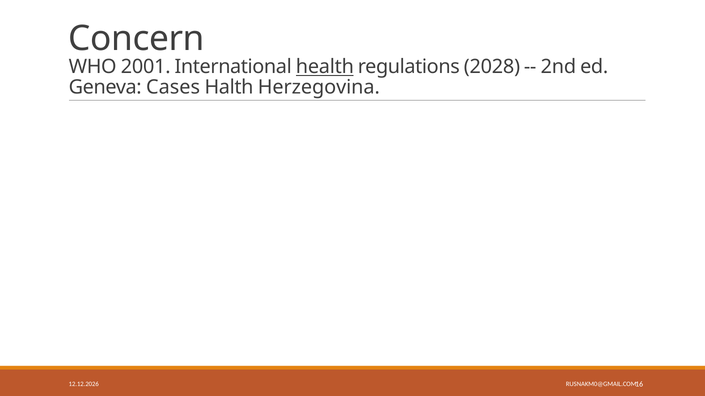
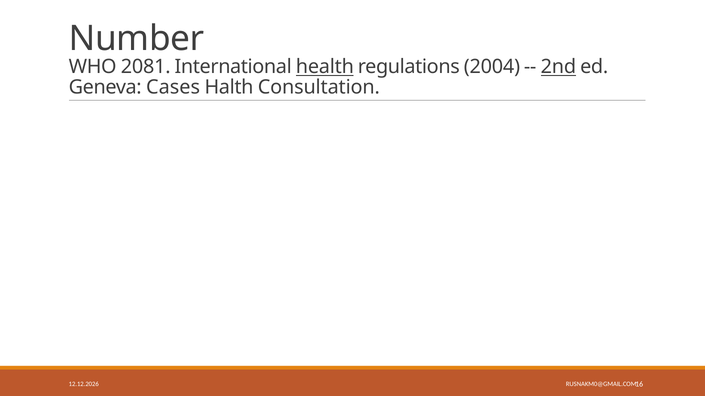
Concern: Concern -> Number (137, 39)
2001: 2001 -> 2081 (146, 67)
2028: 2028 -> 2004 (492, 67)
2nd underline: none -> present (558, 67)
Herzegovina: Herzegovina -> Consultation (319, 87)
